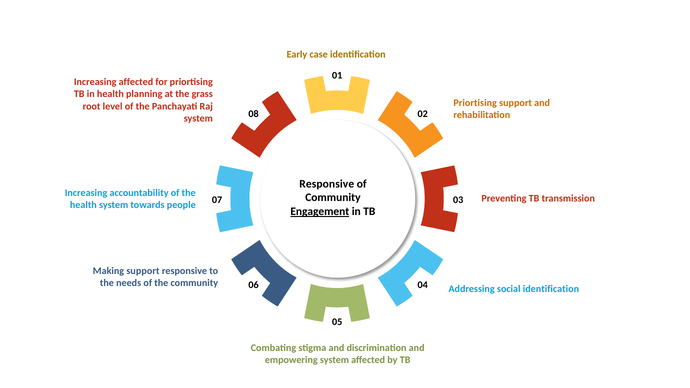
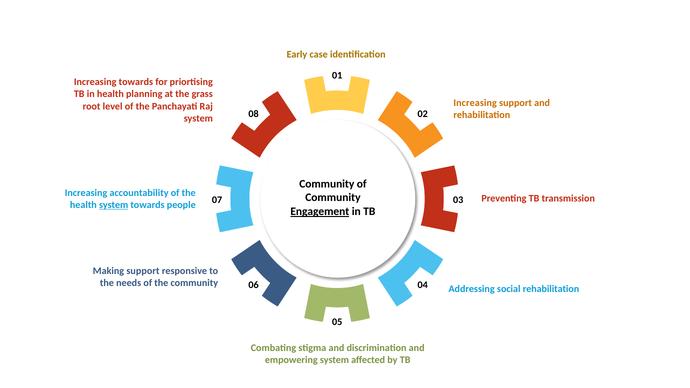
Increasing affected: affected -> towards (136, 82)
Priortising: Priortising -> Increasing (475, 103)
Responsive: Responsive -> Community (327, 184)
system underline: none -> present (114, 205)
social identification: identification -> rehabilitation (551, 289)
